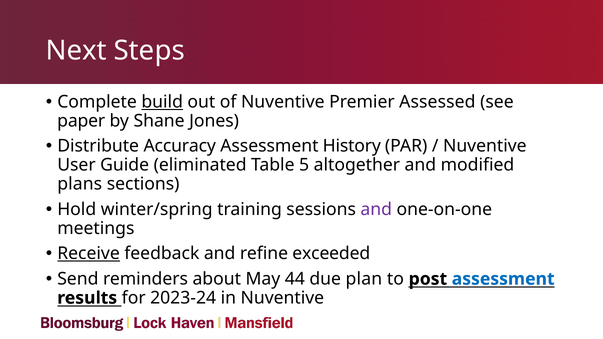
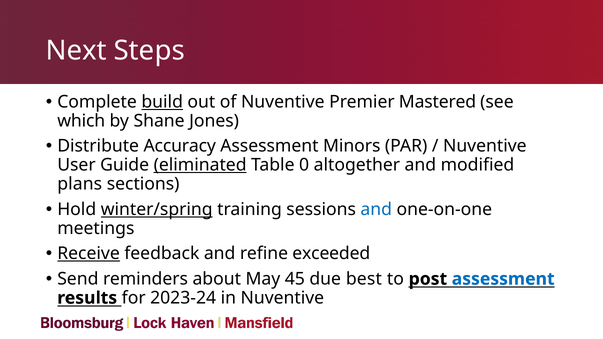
Assessed: Assessed -> Mastered (438, 102)
paper: paper -> which (81, 121)
History: History -> Minors (352, 146)
eliminated underline: none -> present (200, 165)
5: 5 -> 0 (304, 165)
winter/spring underline: none -> present (157, 210)
and colour: purple -> blue (376, 210)
44: 44 -> 45 (295, 279)
plan: plan -> best (364, 279)
